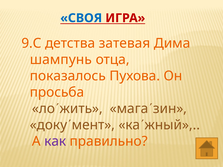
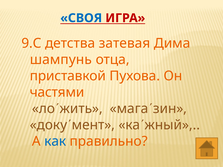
показалось: показалось -> приставкой (68, 76)
просьба: просьба -> частями (57, 92)
как colour: purple -> blue (55, 141)
